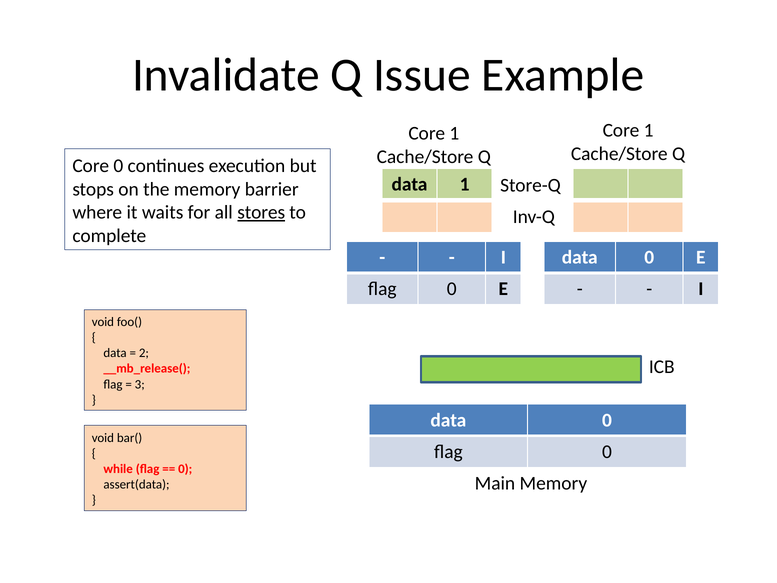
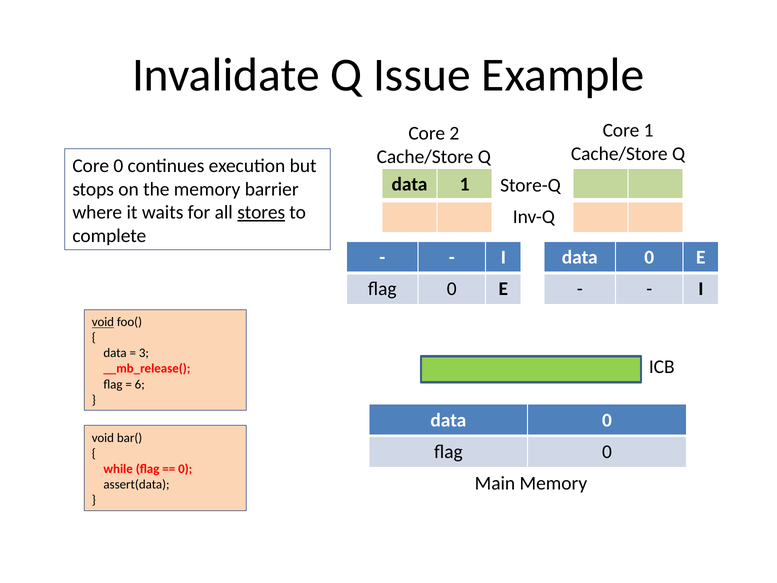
1: 1 -> 2 (454, 133)
void underline: none -> present (103, 322)
2: 2 -> 3 (144, 353)
3: 3 -> 6 (140, 384)
